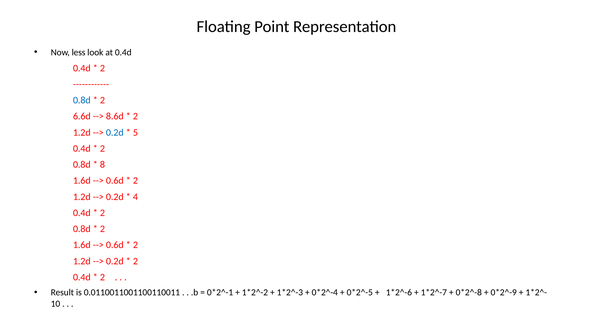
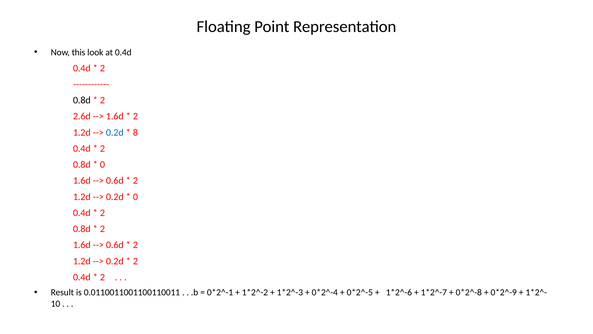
less: less -> this (79, 52)
0.8d colour: blue -> black (82, 100)
6.6d: 6.6d -> 2.6d (82, 116)
8.6d: 8.6d -> 1.6d (115, 116)
5: 5 -> 8 (135, 132)
8: 8 -> 0 (102, 164)
4: 4 -> 0 (135, 197)
